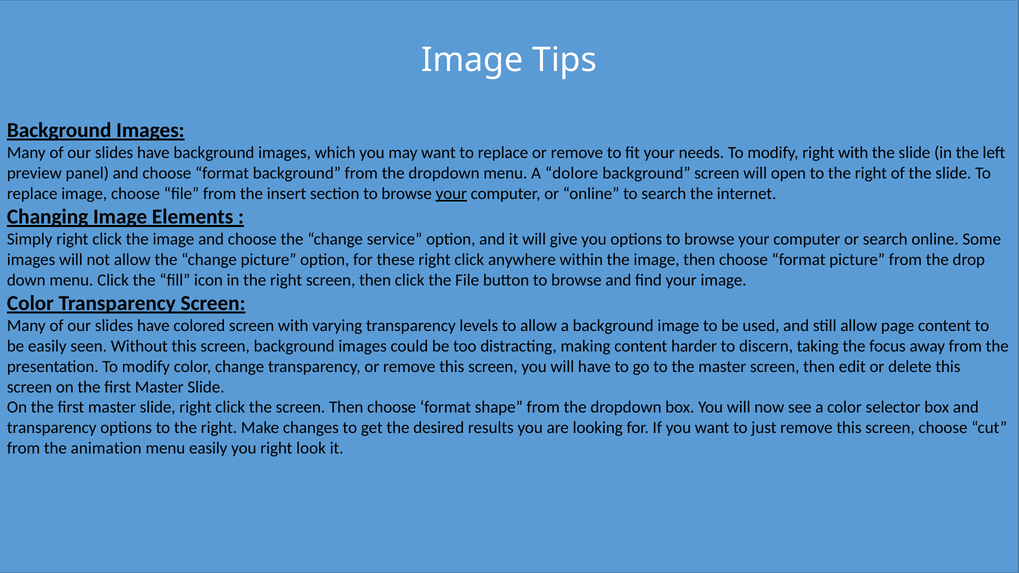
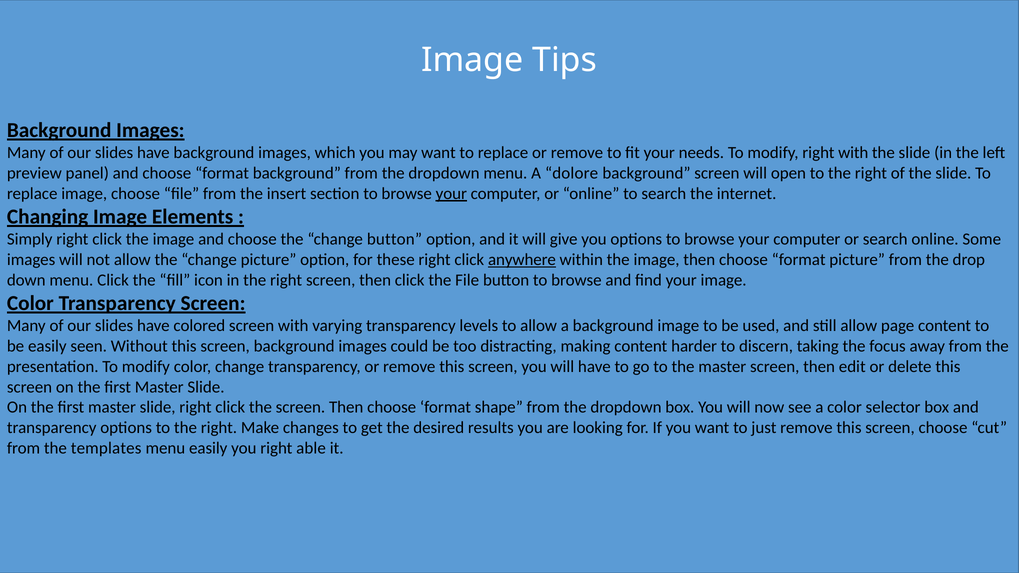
change service: service -> button (394, 239)
anywhere underline: none -> present (522, 260)
animation: animation -> templates (106, 448)
look: look -> able (311, 448)
